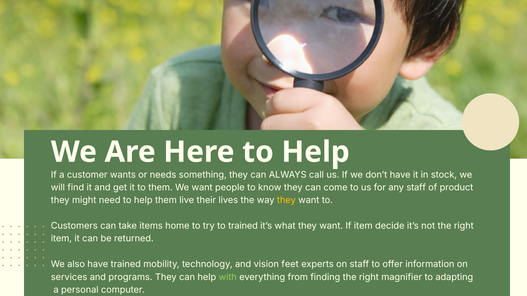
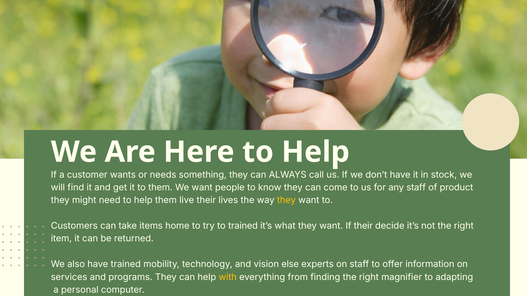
If item: item -> their (363, 226)
feet: feet -> else (290, 265)
with colour: light green -> yellow (228, 277)
